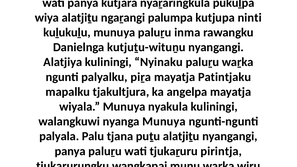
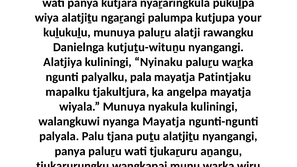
ninti: ninti -> your (250, 18)
inma: inma -> alatji (187, 32)
piṟa: piṟa -> pala (141, 77)
nyanga Munuya: Munuya -> Mayatja (164, 122)
pirintja: pirintja -> aṉangu (221, 151)
